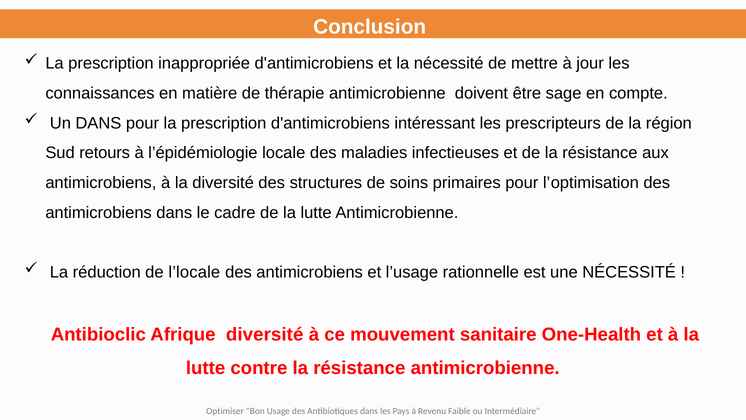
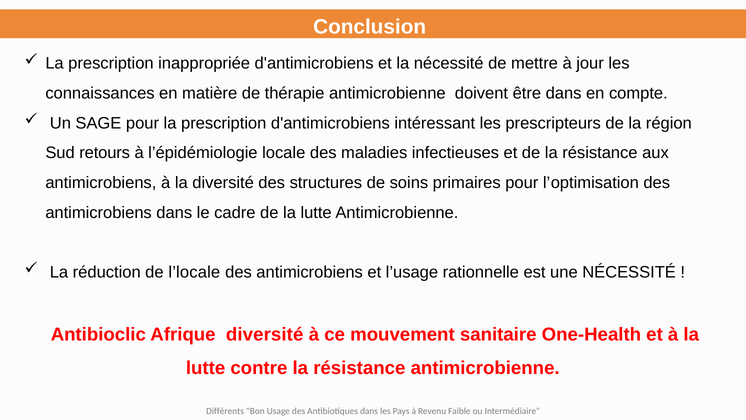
être sage: sage -> dans (564, 93)
Un DANS: DANS -> SAGE (98, 123)
Optimiser: Optimiser -> Différents (225, 411)
